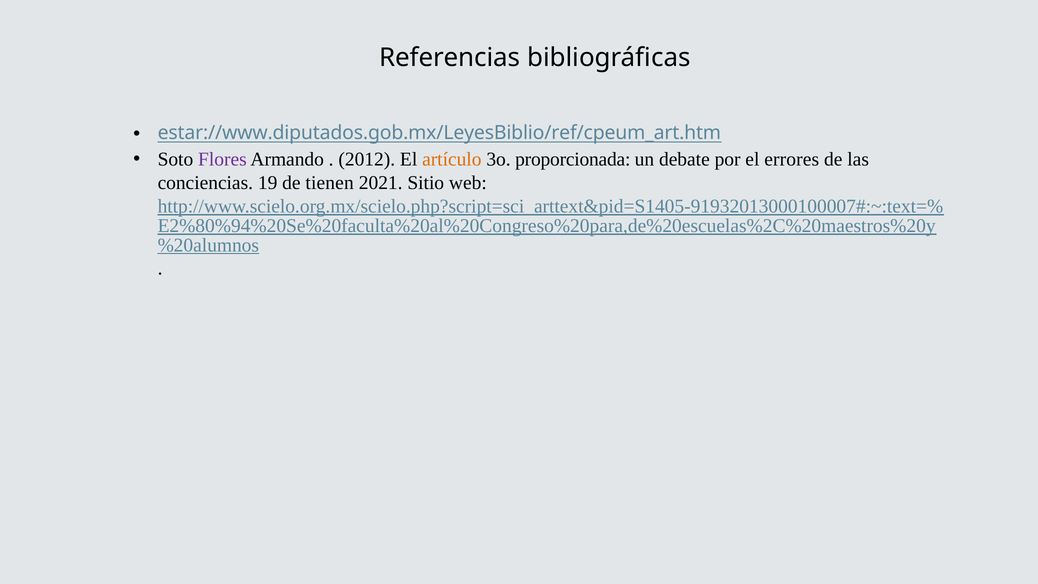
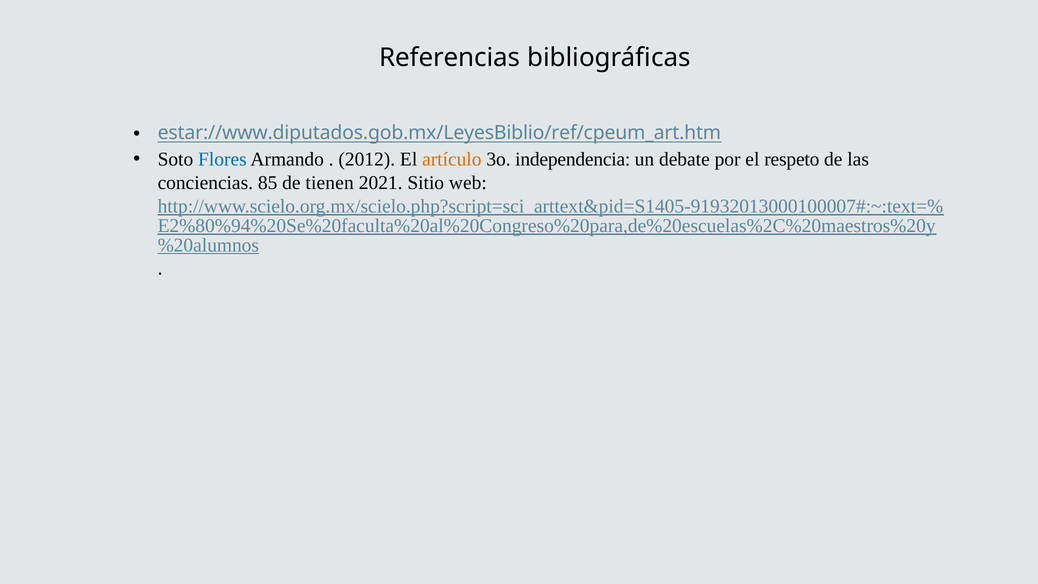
Flores colour: purple -> blue (222, 159)
proporcionada: proporcionada -> independencia (573, 159)
errores: errores -> respeto (792, 159)
19: 19 -> 85 (268, 183)
